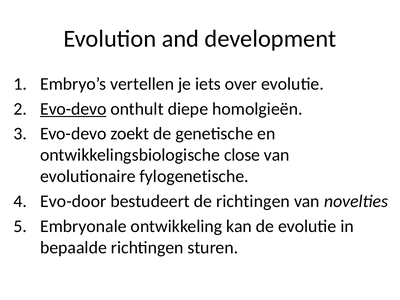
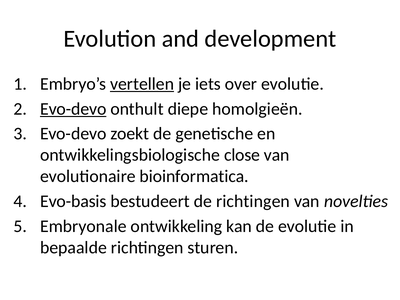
vertellen underline: none -> present (142, 84)
fylogenetische: fylogenetische -> bioinformatica (194, 176)
Evo-door: Evo-door -> Evo-basis (73, 201)
